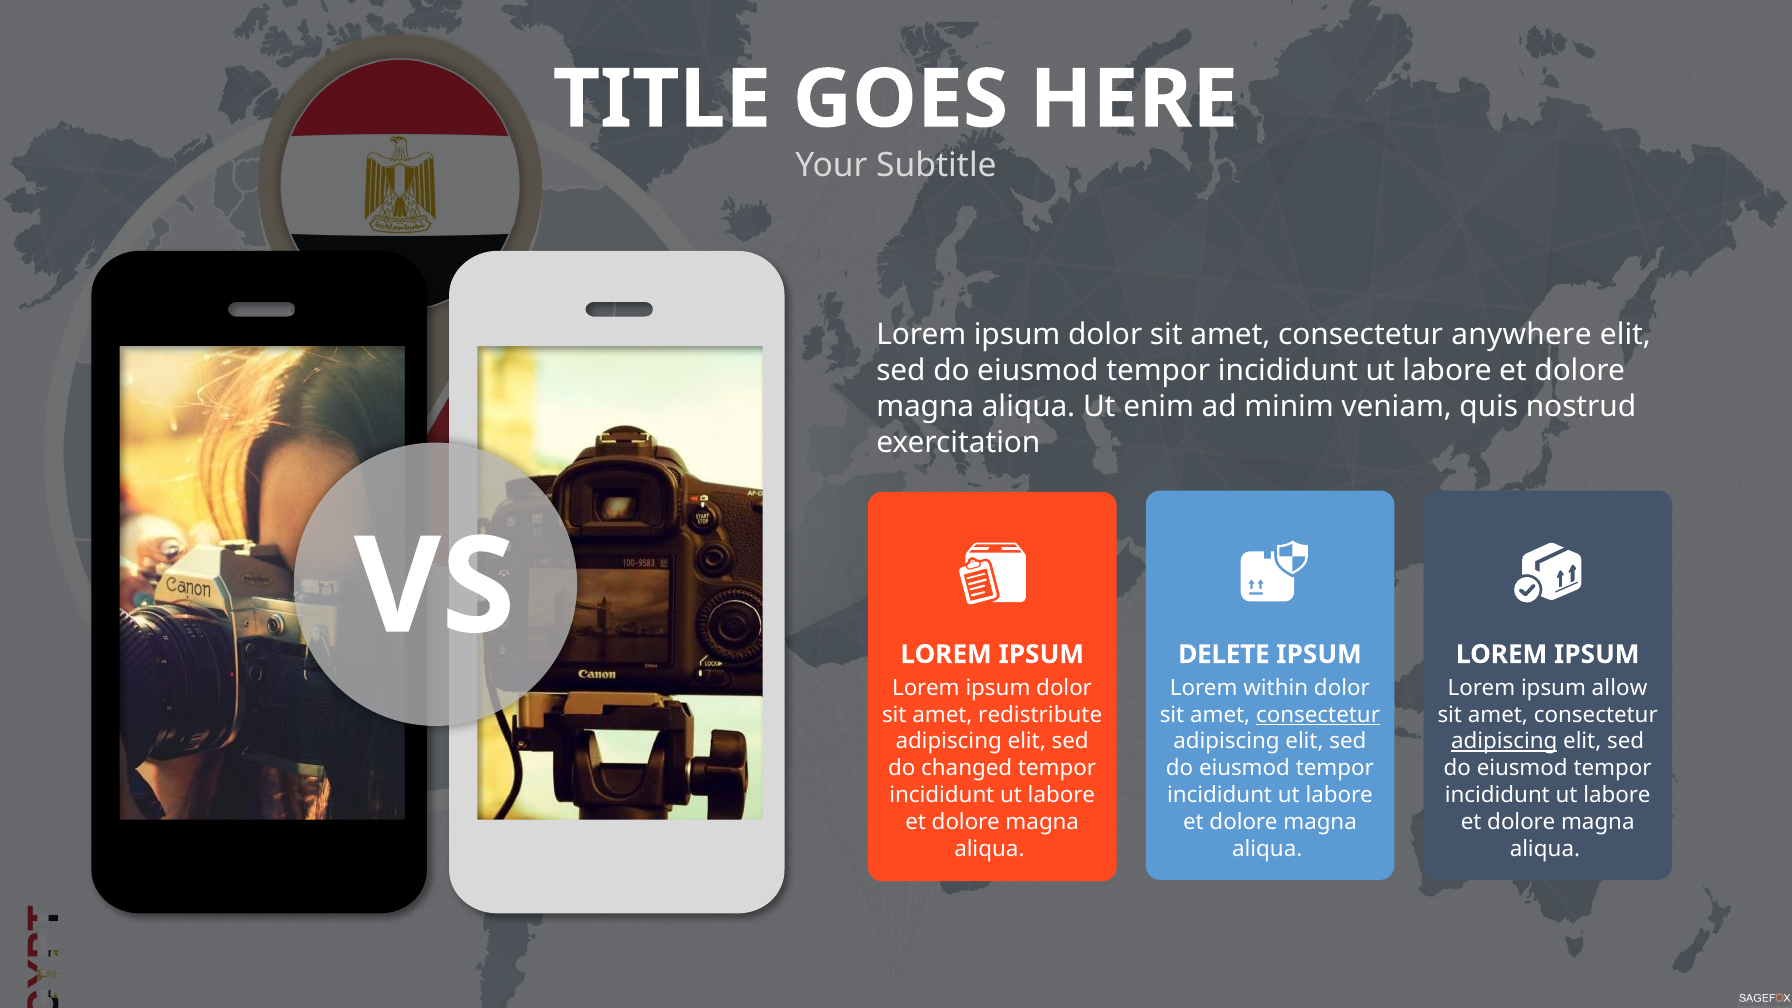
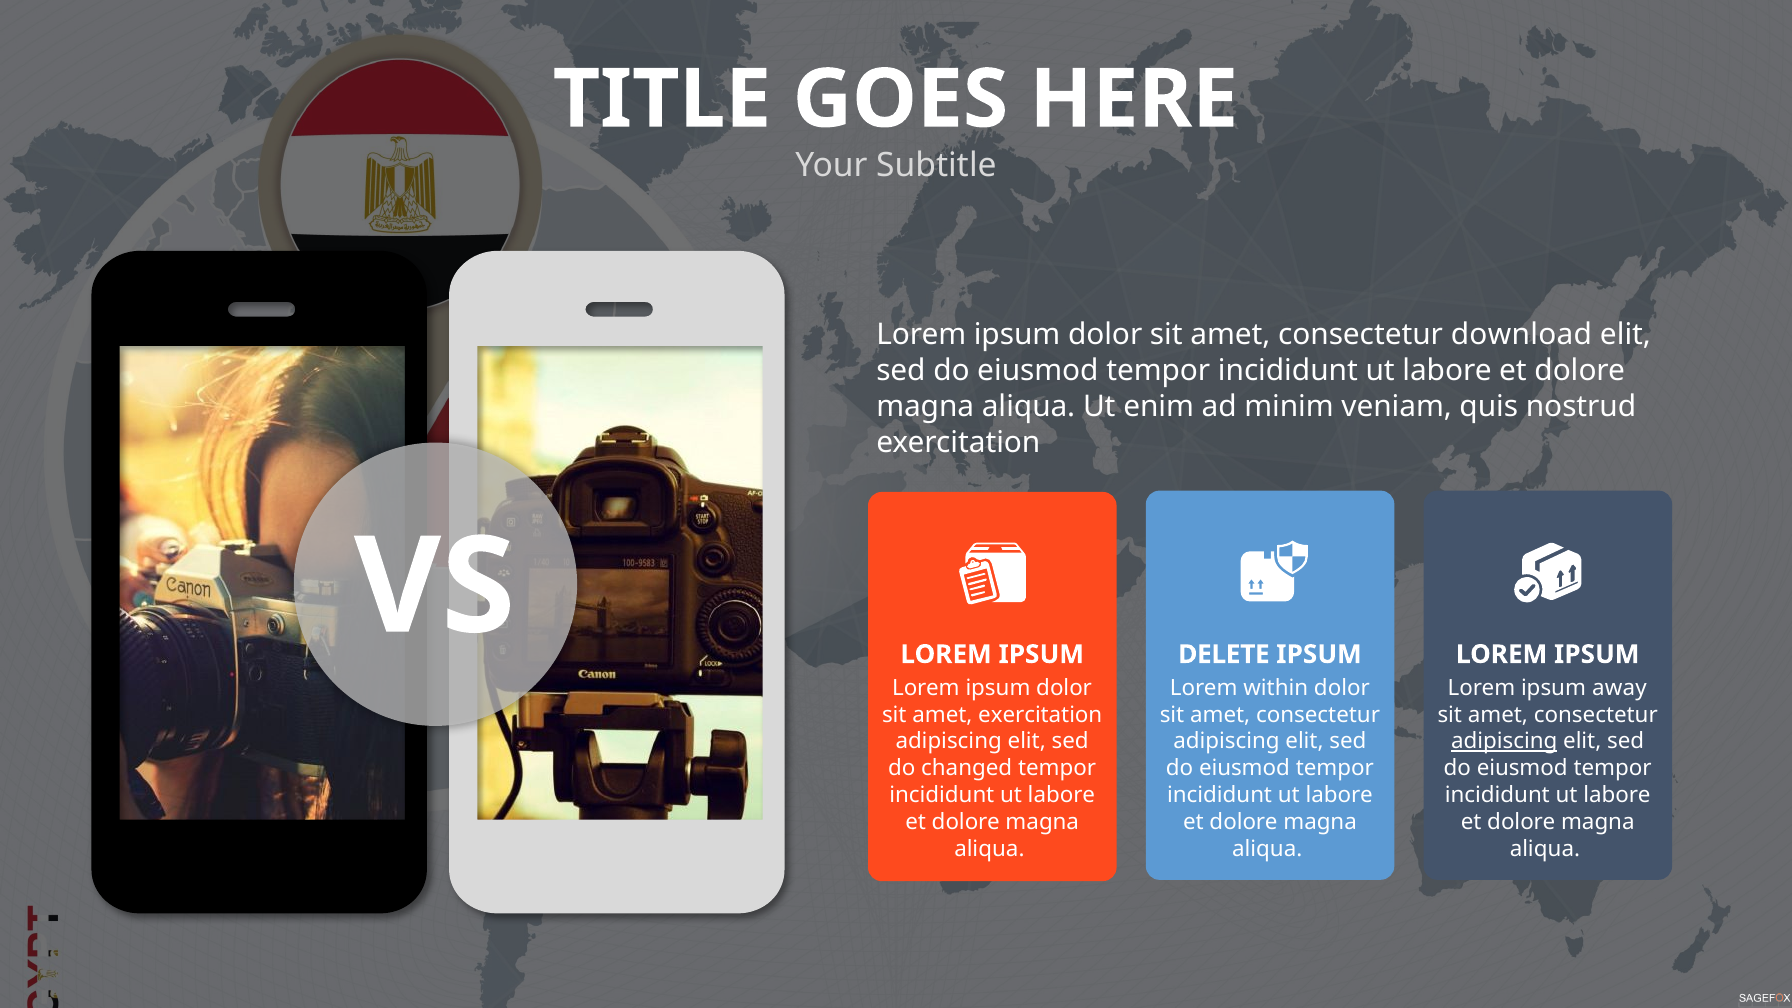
anywhere: anywhere -> download (1521, 335)
allow: allow -> away (1619, 688)
amet redistribute: redistribute -> exercitation (1040, 715)
consectetur underline: present -> none (1318, 715)
